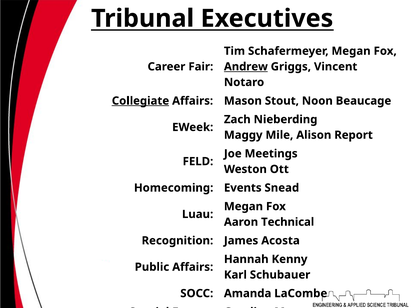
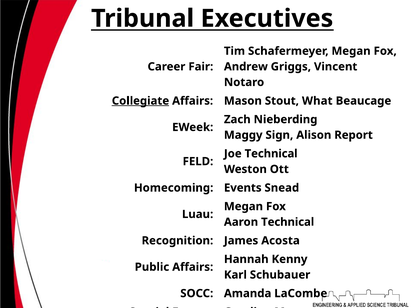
Andrew underline: present -> none (246, 67)
Noon: Noon -> What (317, 101)
Mile: Mile -> Sign (279, 135)
Joe Meetings: Meetings -> Technical (271, 154)
